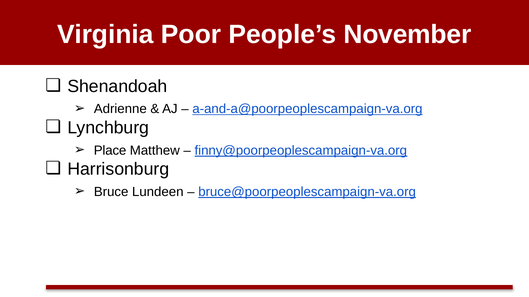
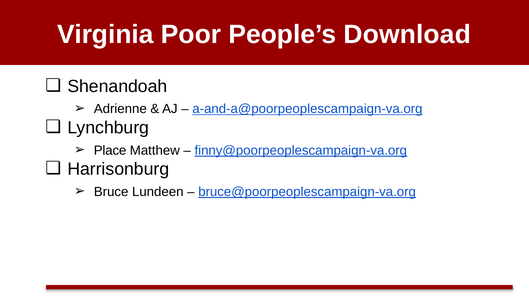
November: November -> Download (407, 34)
